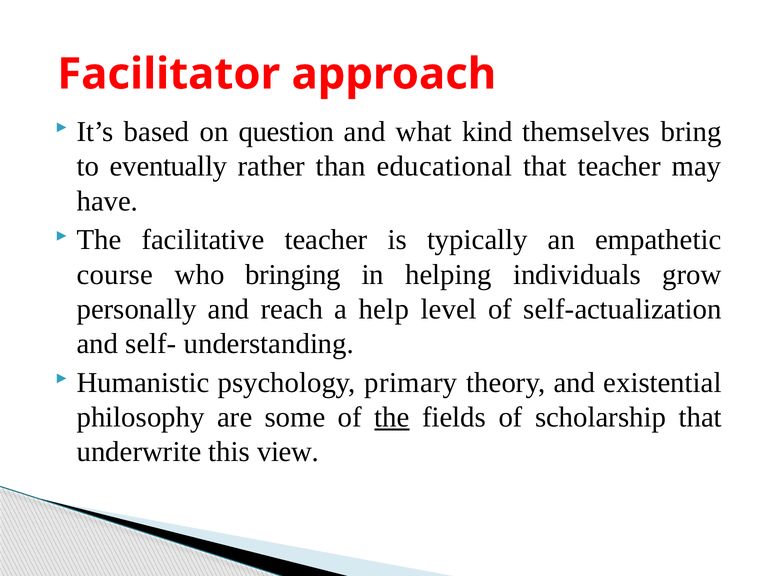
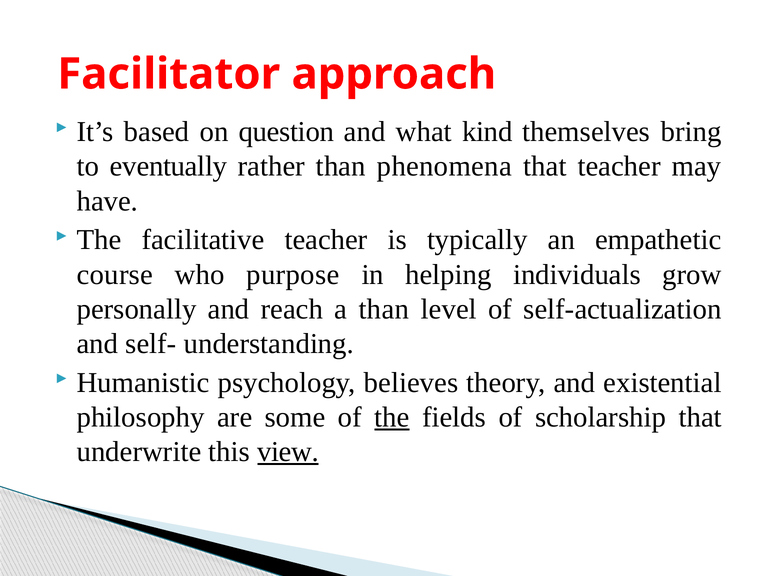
educational: educational -> phenomena (444, 166)
bringing: bringing -> purpose (293, 274)
a help: help -> than (384, 309)
primary: primary -> believes (411, 383)
view underline: none -> present (288, 452)
